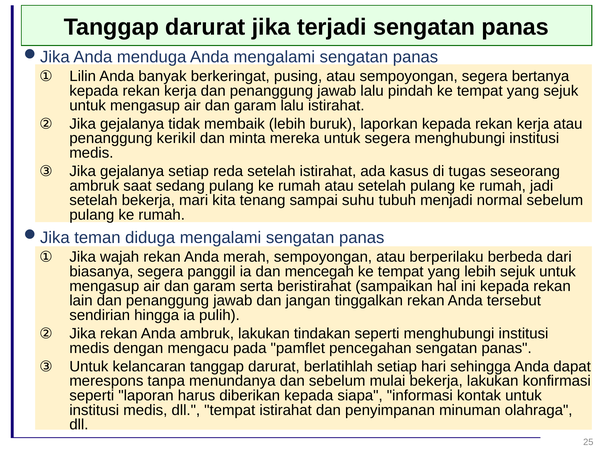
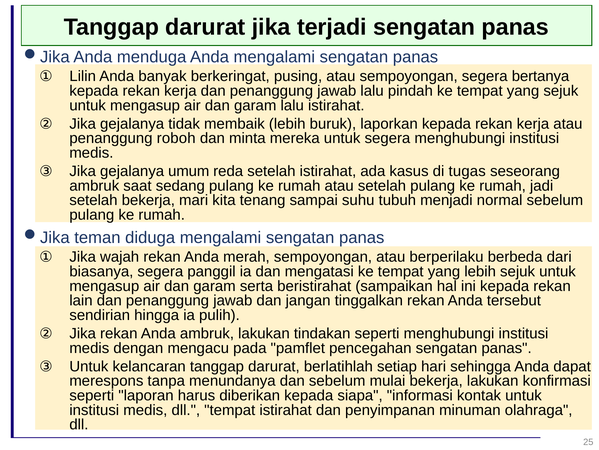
kerikil: kerikil -> roboh (176, 138)
gejalanya setiap: setiap -> umum (189, 171)
mencegah: mencegah -> mengatasi (319, 271)
